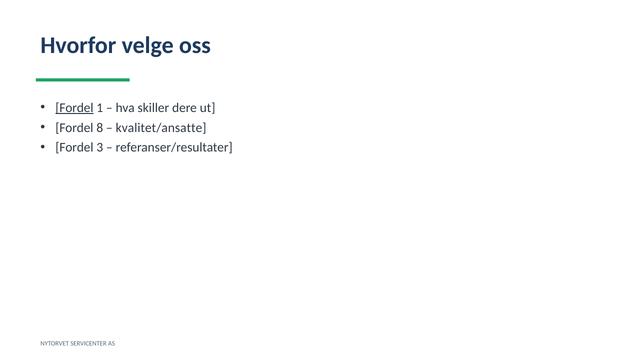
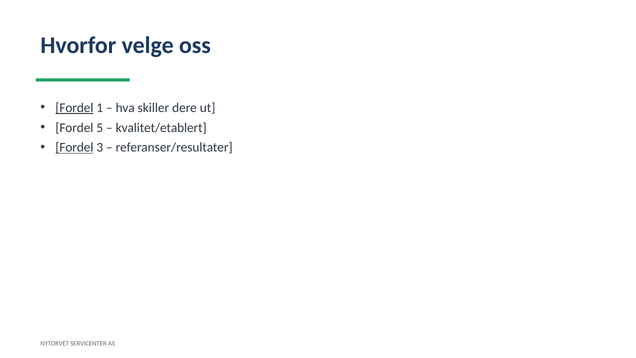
8: 8 -> 5 (100, 128)
kvalitet/ansatte: kvalitet/ansatte -> kvalitet/etablert (161, 128)
Fordel underline: none -> present (74, 147)
